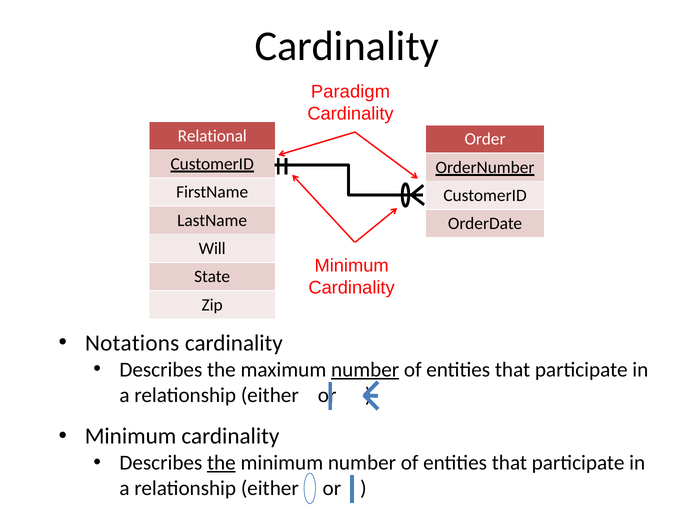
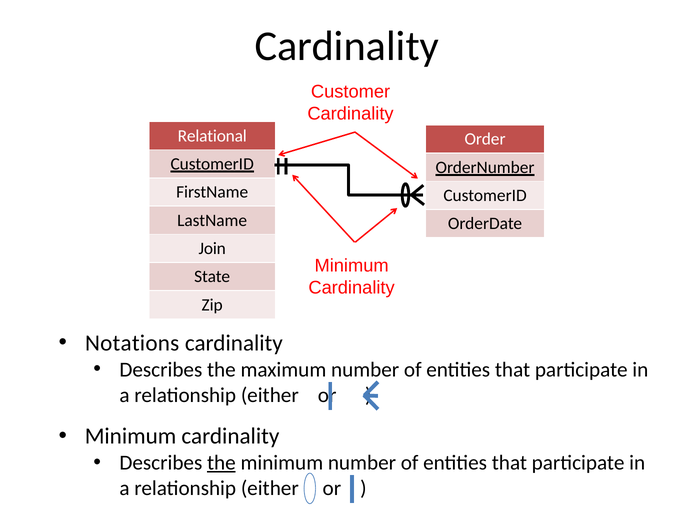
Paradigm: Paradigm -> Customer (351, 91)
Will: Will -> Join (212, 248)
number underline: present -> none (365, 369)
